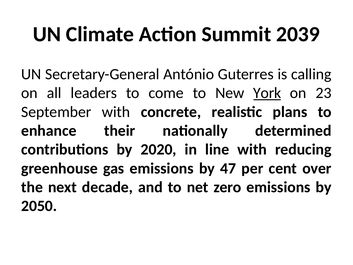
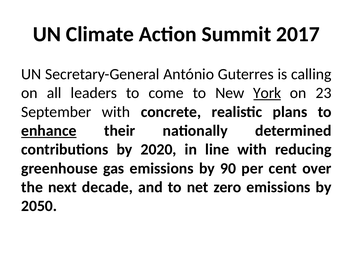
2039: 2039 -> 2017 (298, 34)
enhance underline: none -> present (49, 131)
47: 47 -> 90 (228, 168)
